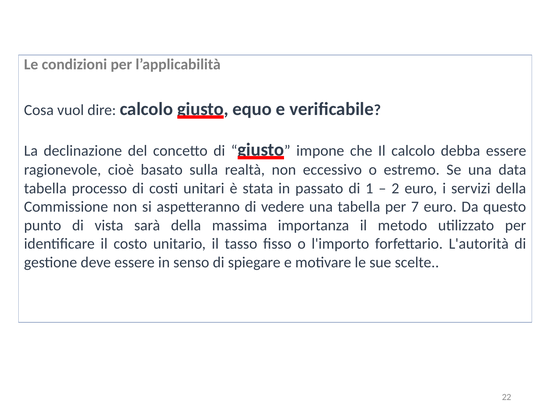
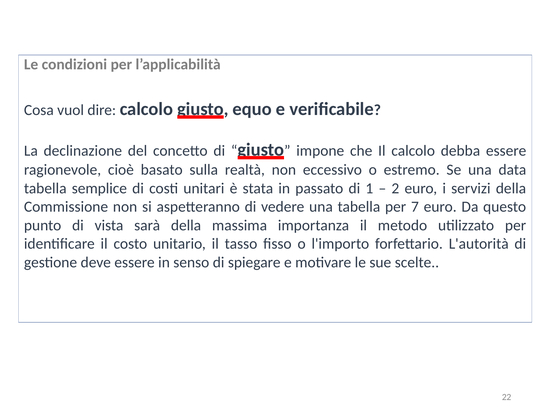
processo: processo -> semplice (99, 188)
